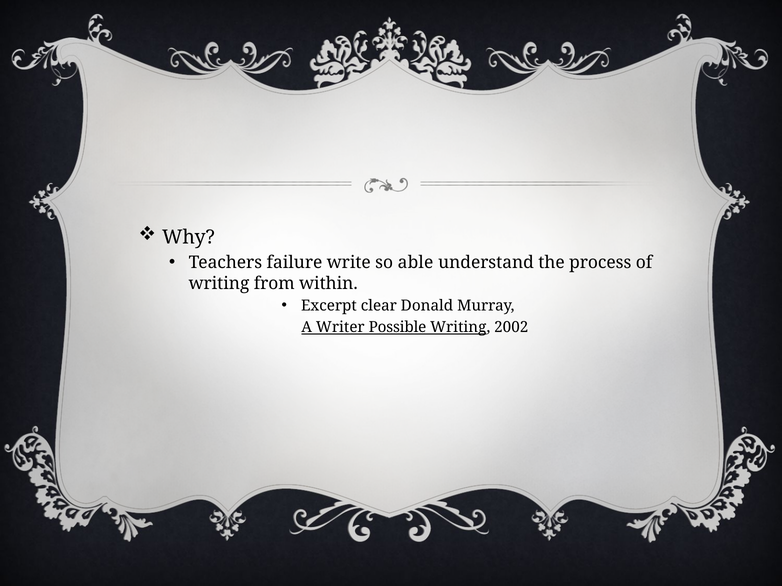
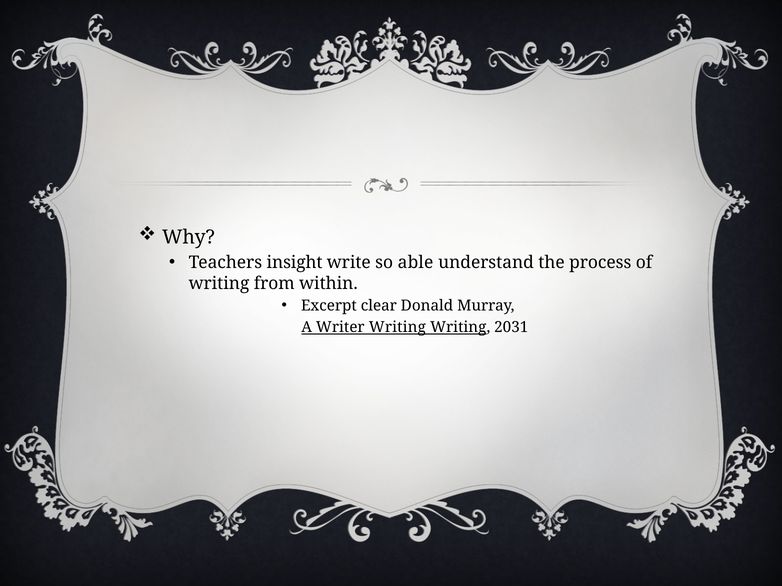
failure: failure -> insight (295, 263)
Writer Possible: Possible -> Writing (397, 327)
2002: 2002 -> 2031 (511, 327)
